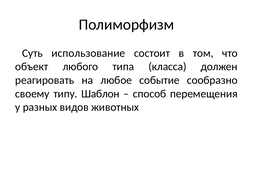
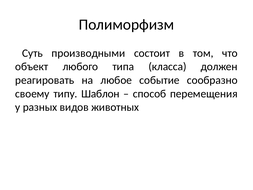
использование: использование -> производными (88, 53)
